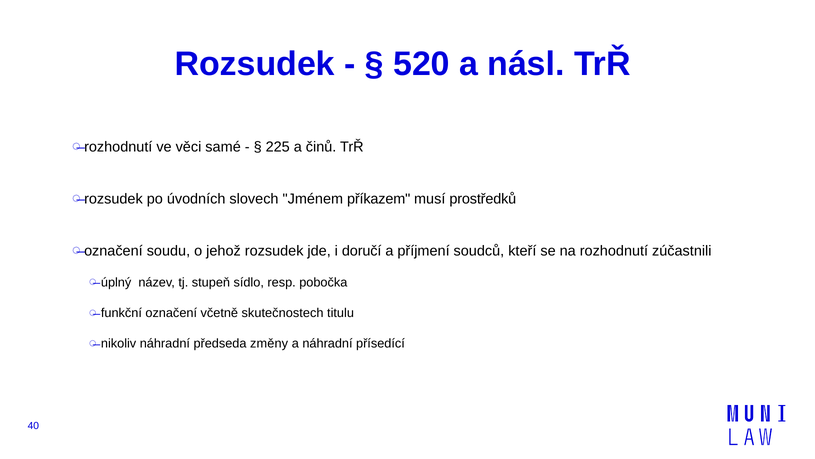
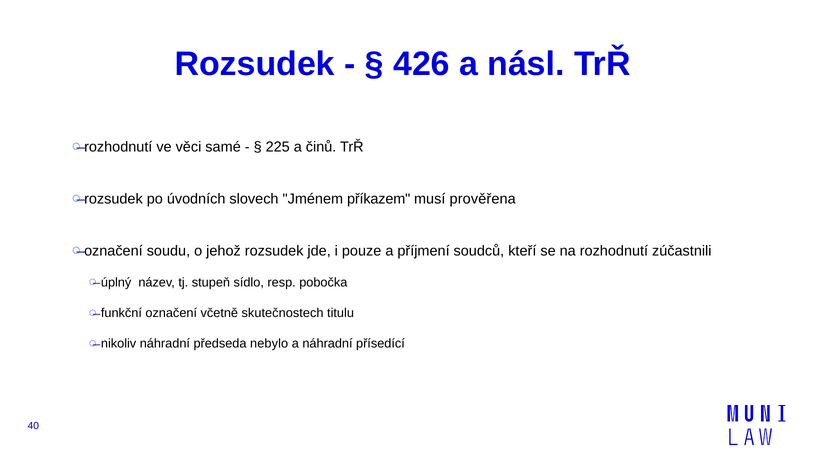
520: 520 -> 426 (421, 64)
prostředků: prostředků -> prověřena (483, 199)
doručí: doručí -> pouze (362, 251)
změny: změny -> nebylo (269, 343)
